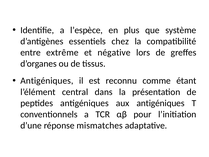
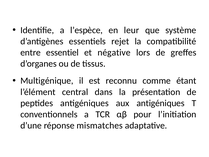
plus: plus -> leur (132, 30)
chez: chez -> rejet (120, 41)
extrême: extrême -> essentiel (62, 52)
Antigéniques: Antigéniques -> Multigénique (47, 81)
